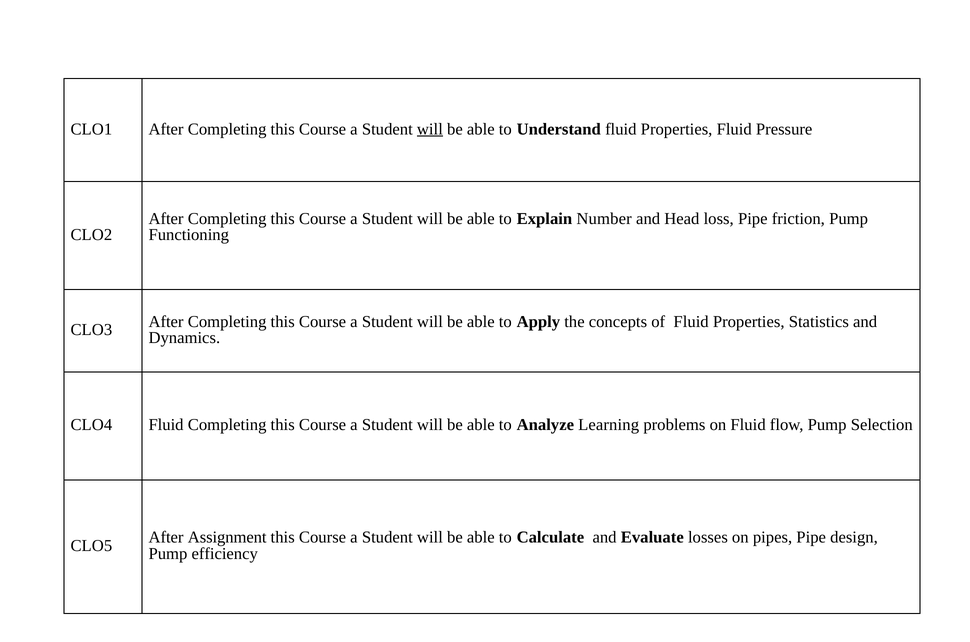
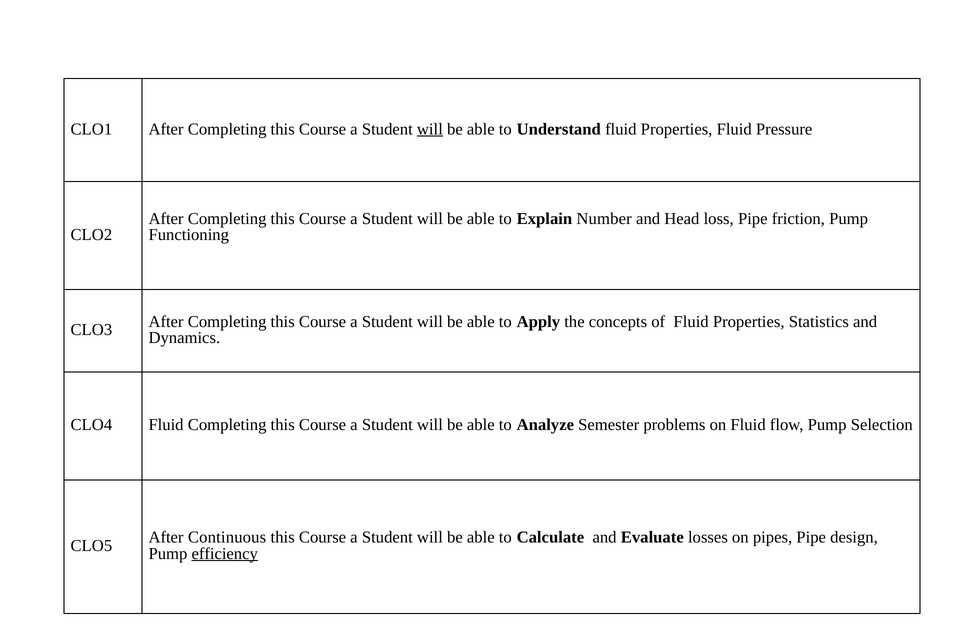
Learning: Learning -> Semester (609, 425)
Assignment: Assignment -> Continuous (227, 538)
efficiency underline: none -> present (225, 554)
